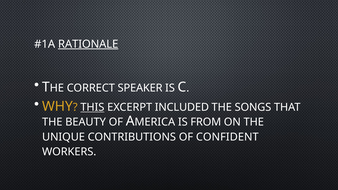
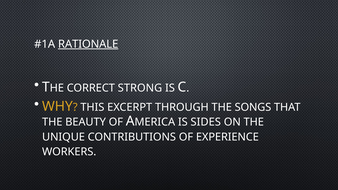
SPEAKER: SPEAKER -> STRONG (140, 88)
THIS underline: present -> none (92, 107)
INCLUDED: INCLUDED -> THROUGH (182, 107)
FROM: FROM -> SIDES (206, 122)
CONFIDENT: CONFIDENT -> EXPERIENCE (227, 137)
